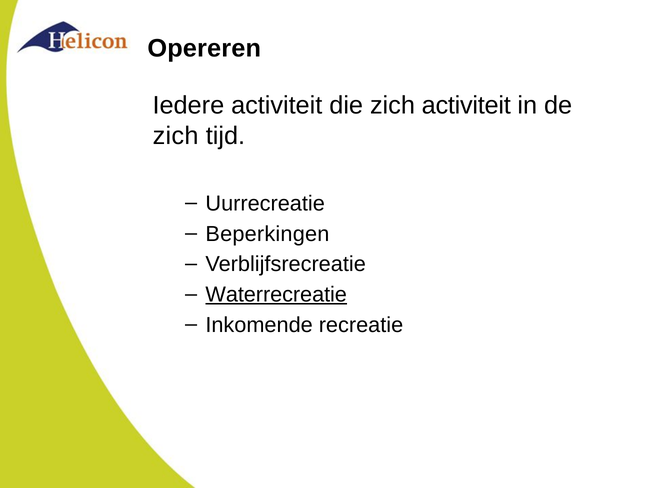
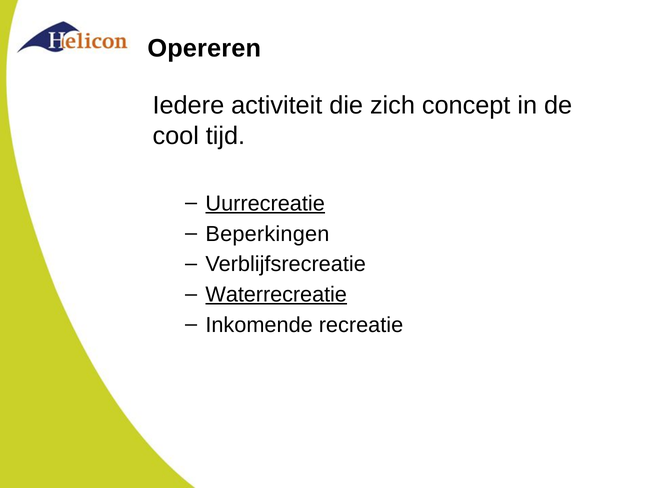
zich activiteit: activiteit -> concept (466, 105)
zich: zich -> cool (176, 136)
Uurrecreatie underline: none -> present (265, 204)
